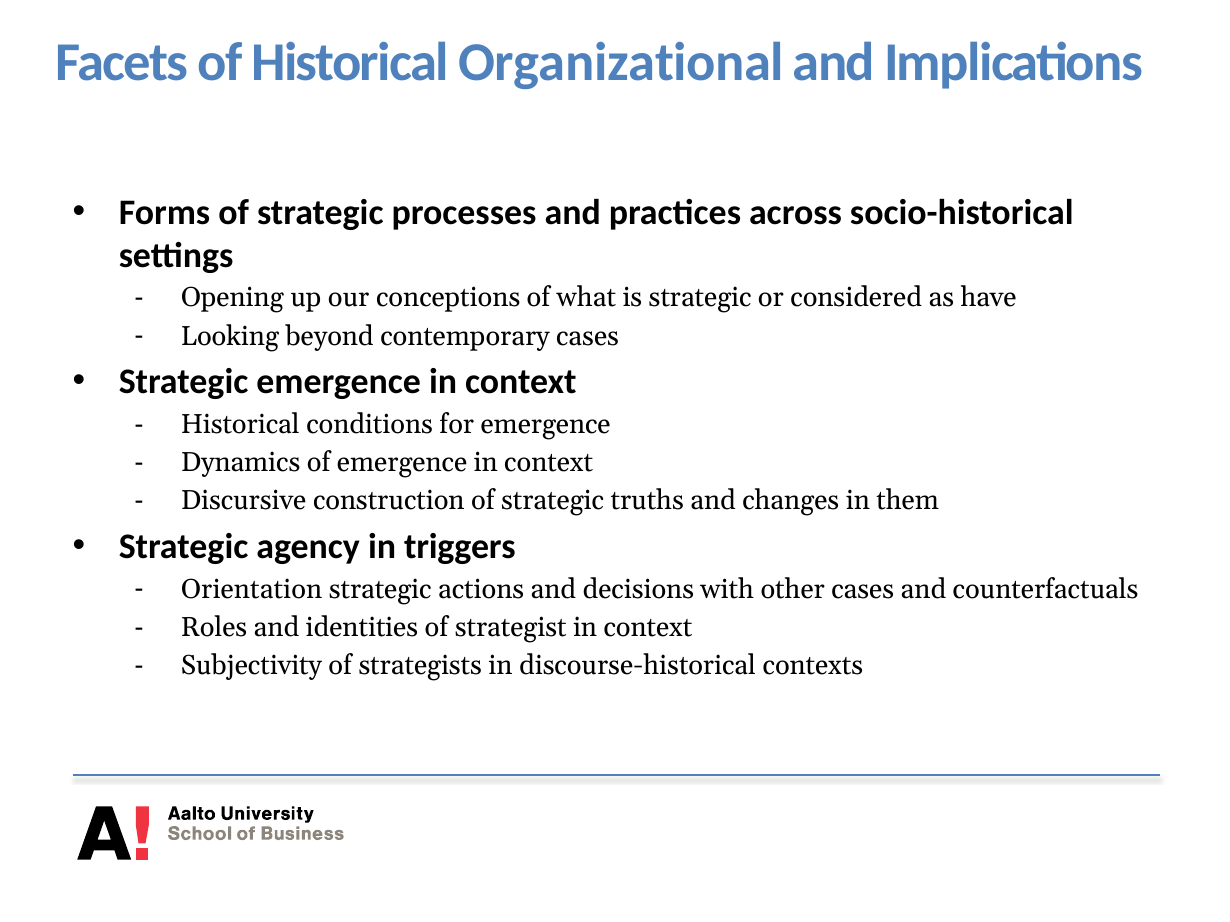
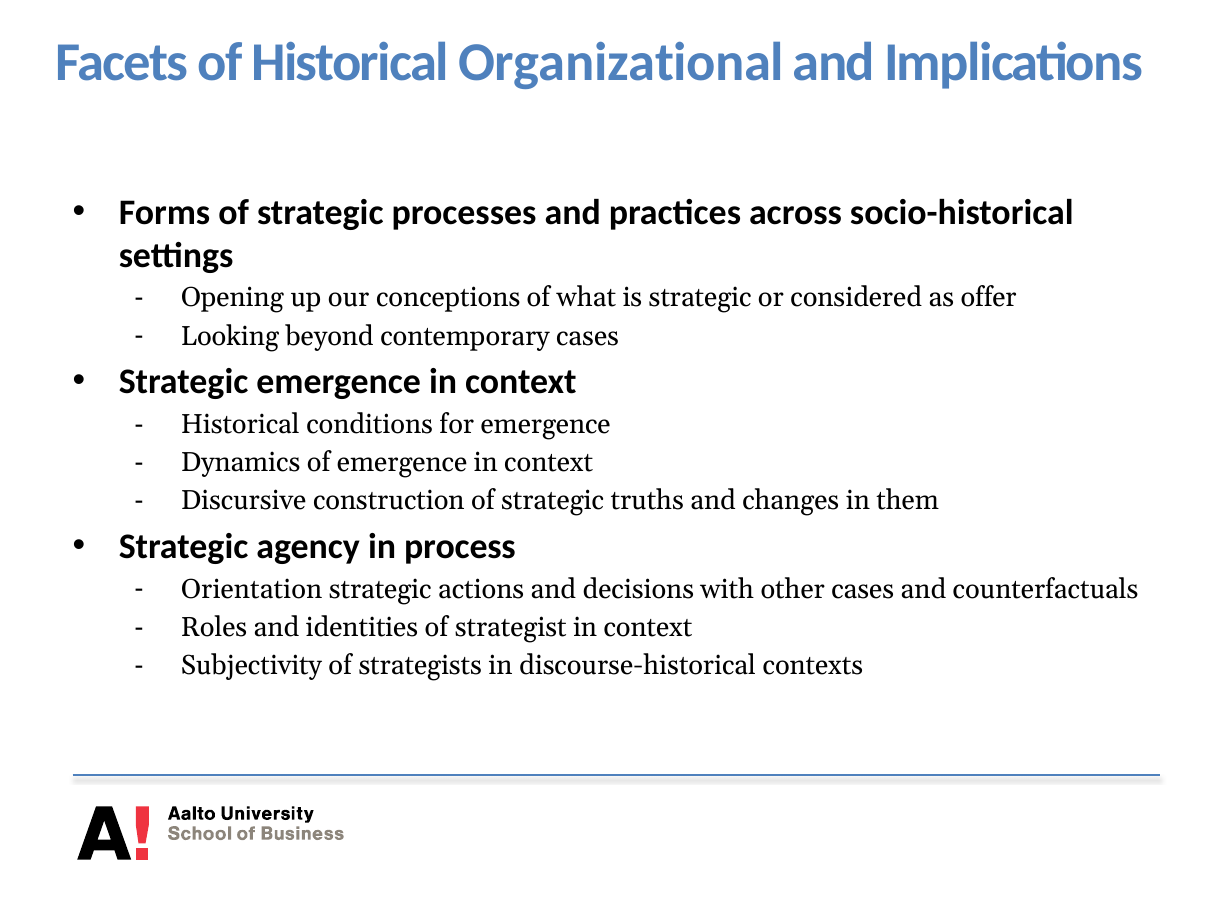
have: have -> offer (989, 298)
triggers: triggers -> process (460, 547)
